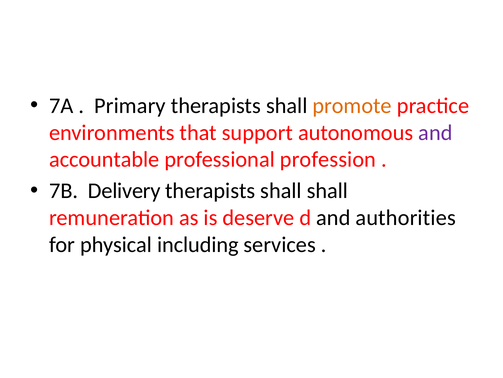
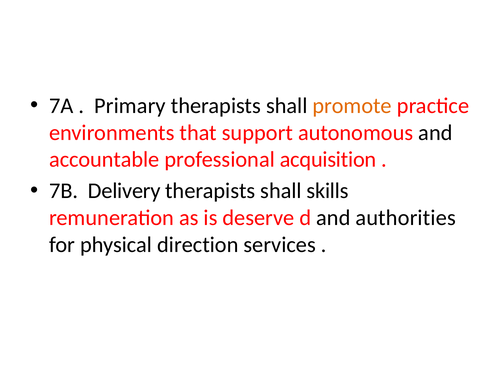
and colour: purple -> black (435, 132)
profession: profession -> acquisition (328, 159)
shall shall: shall -> skills (328, 190)
including: including -> direction (198, 244)
